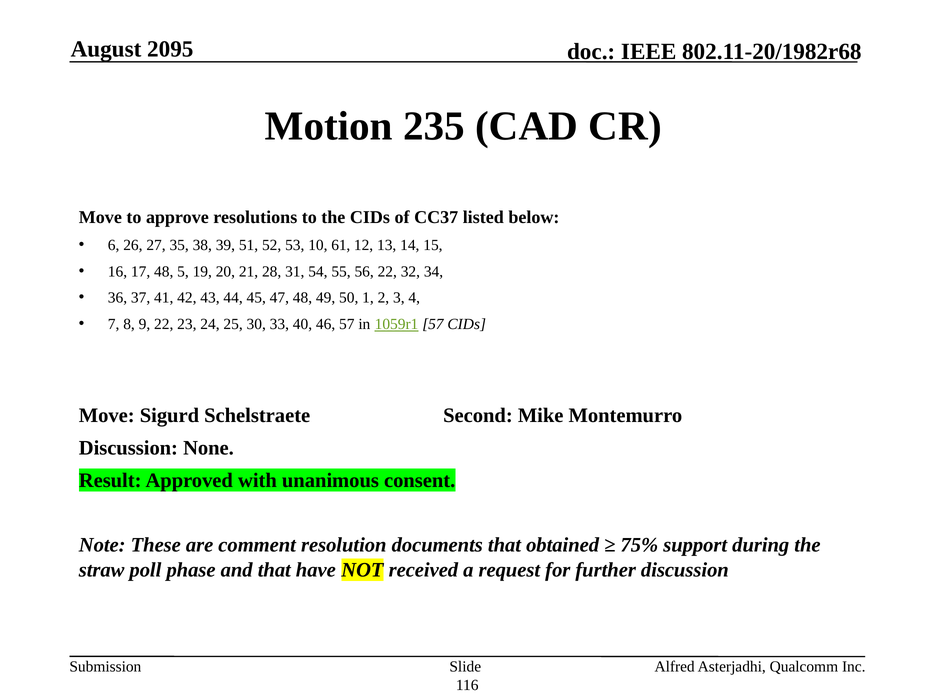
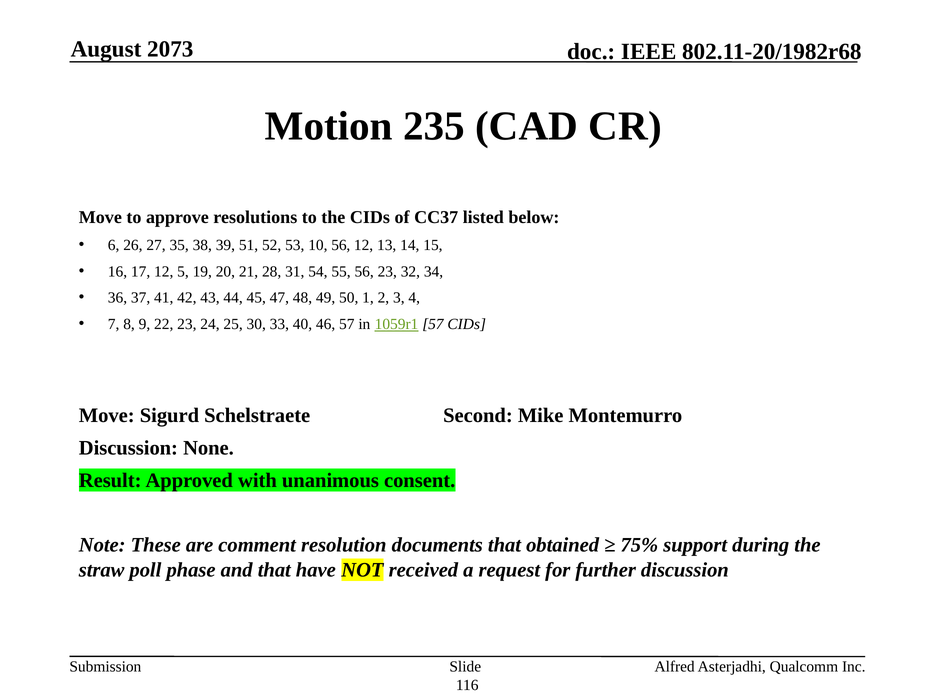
2095: 2095 -> 2073 (170, 49)
10 61: 61 -> 56 (341, 245)
17 48: 48 -> 12 (164, 272)
56 22: 22 -> 23 (387, 272)
